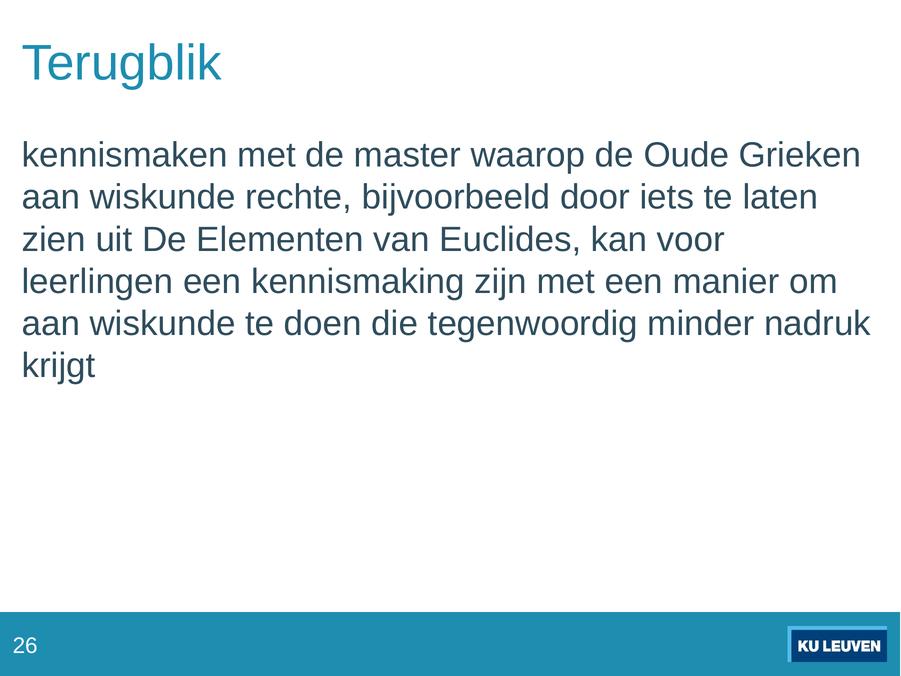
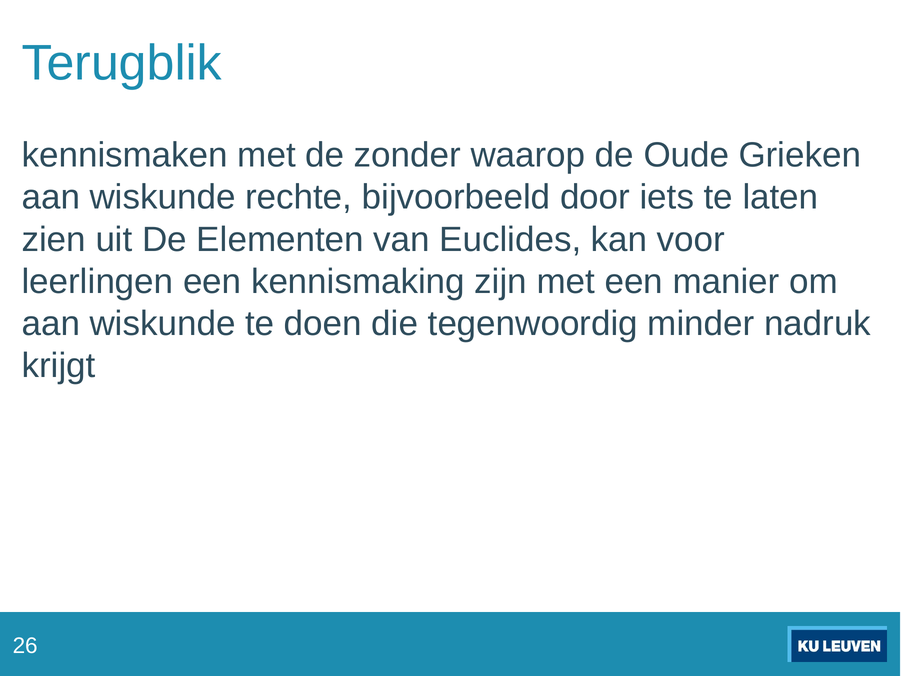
master: master -> zonder (407, 155)
